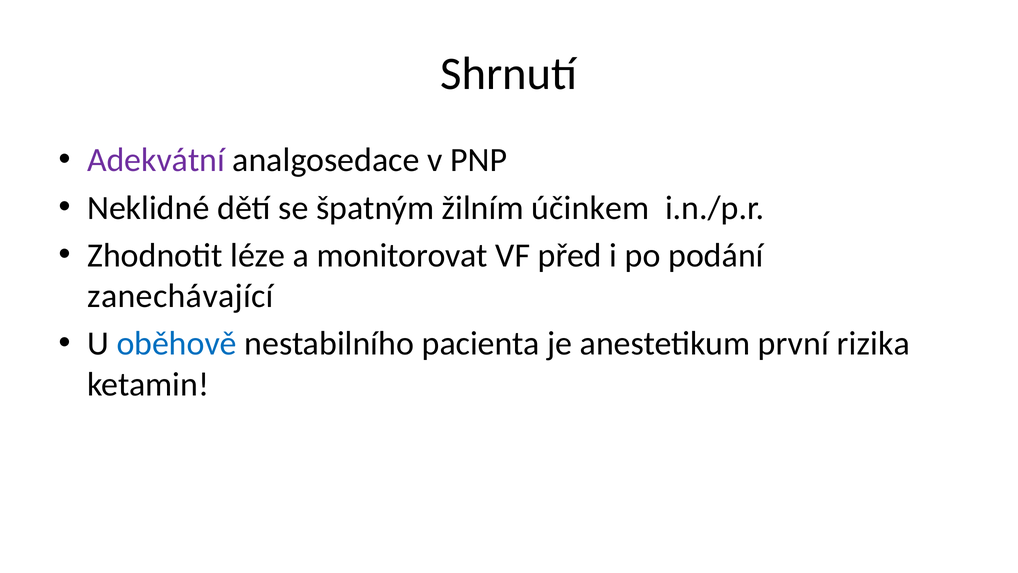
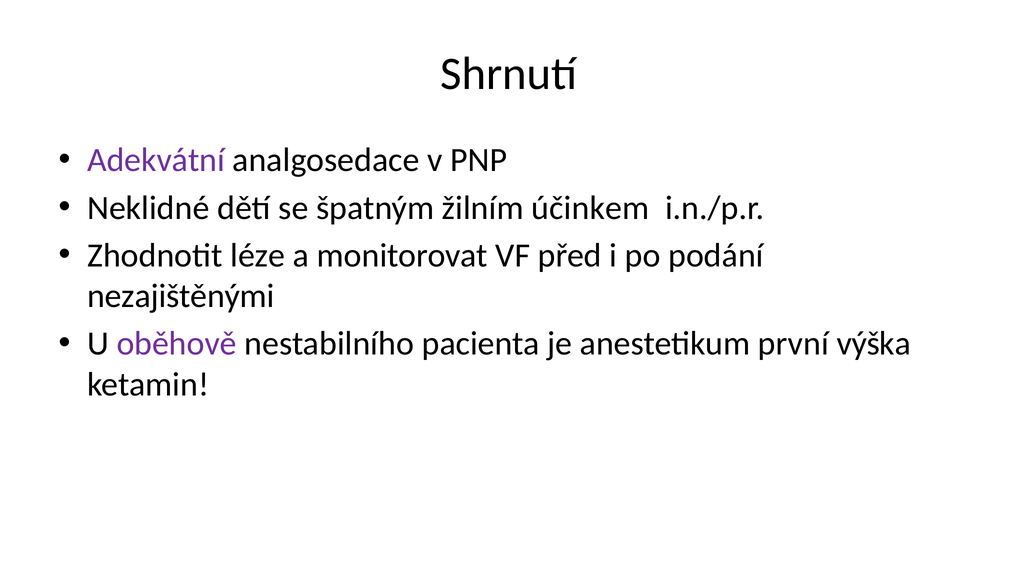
zanechávající: zanechávající -> nezajištěnými (181, 296)
oběhově colour: blue -> purple (177, 343)
rizika: rizika -> výška (874, 343)
